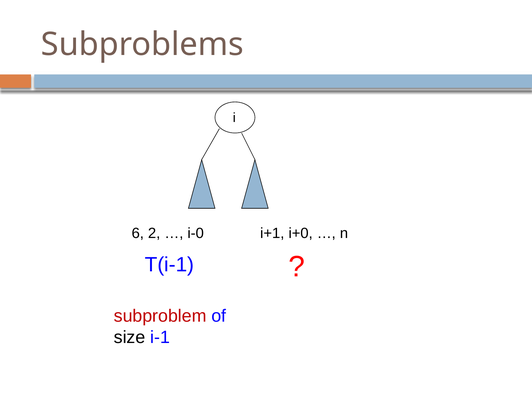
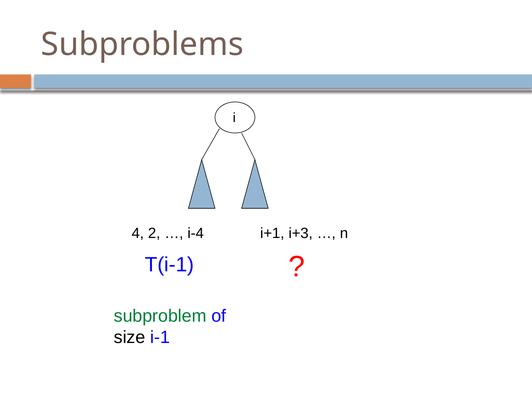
6: 6 -> 4 (138, 233)
i-0: i-0 -> i-4 (196, 233)
i+0: i+0 -> i+3 (301, 233)
subproblem colour: red -> green (160, 316)
